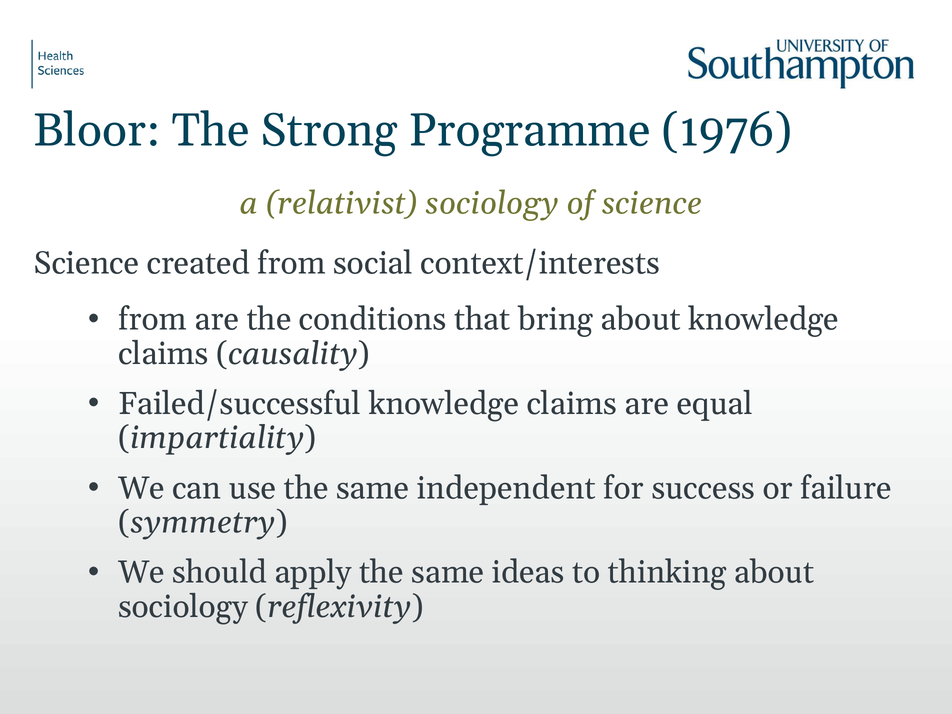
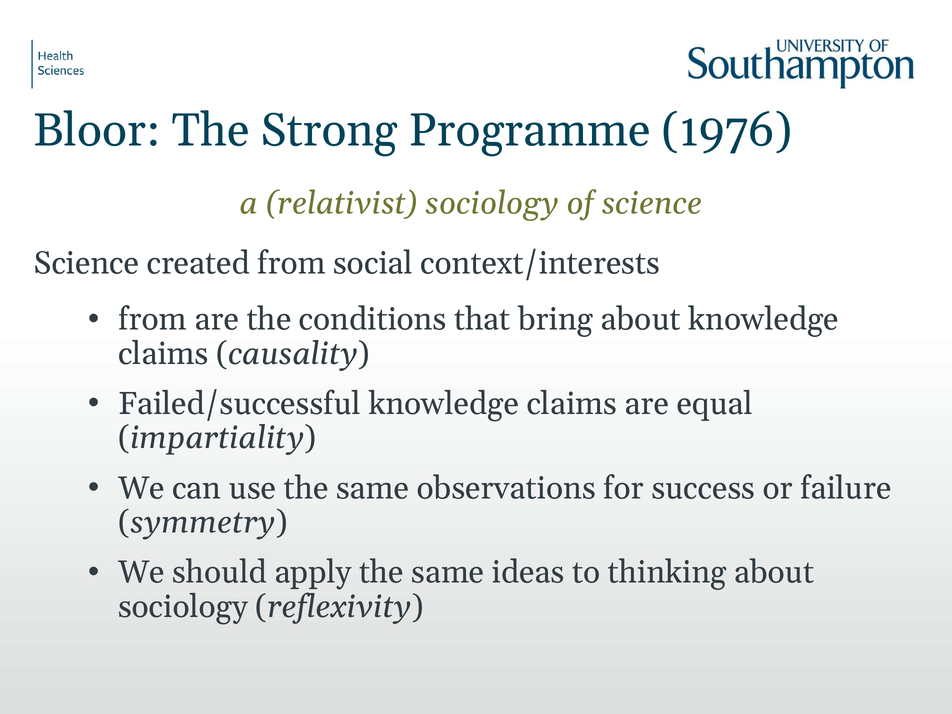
independent: independent -> observations (506, 488)
